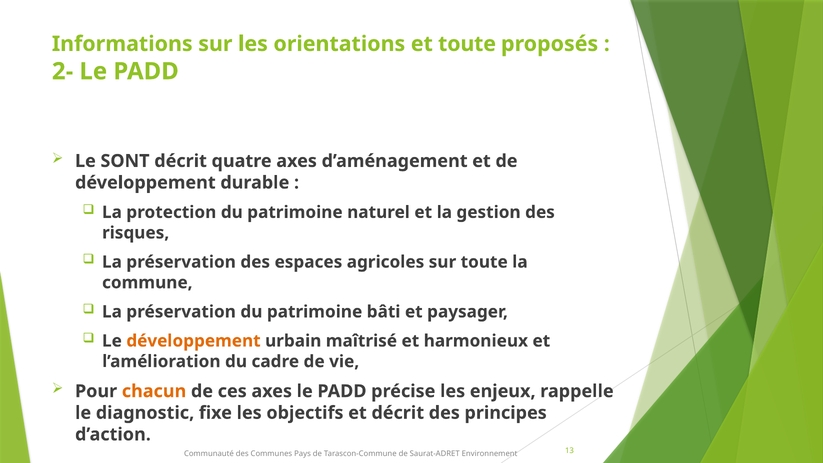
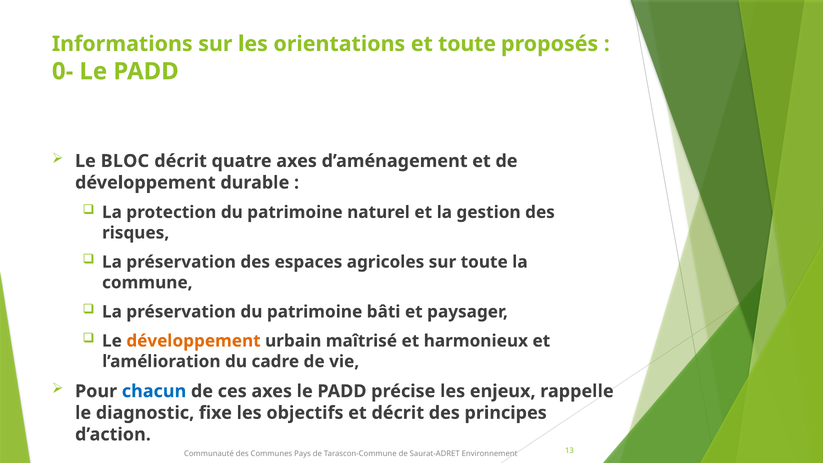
2-: 2- -> 0- (63, 71)
SONT: SONT -> BLOC (125, 161)
chacun colour: orange -> blue (154, 391)
